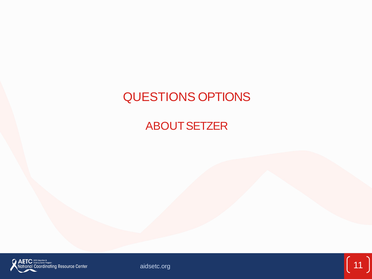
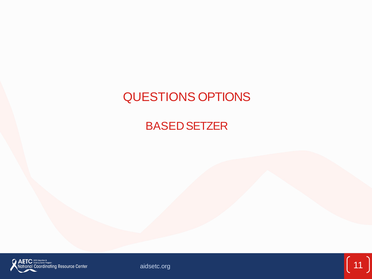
ABOUT: ABOUT -> BASED (165, 126)
